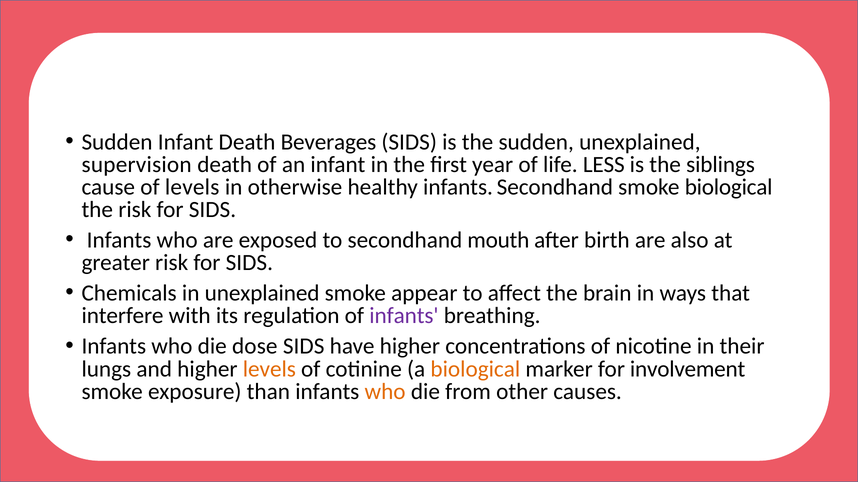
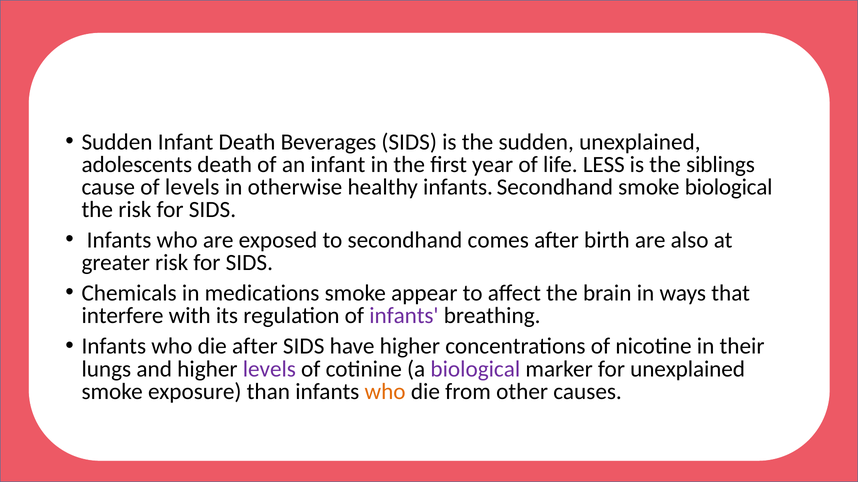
supervision: supervision -> adolescents (137, 165)
mouth: mouth -> comes (498, 240)
in unexplained: unexplained -> medications (262, 294)
die dose: dose -> after (255, 347)
levels colour: orange -> purple (269, 369)
biological colour: orange -> purple (475, 369)
for involvement: involvement -> unexplained (688, 369)
